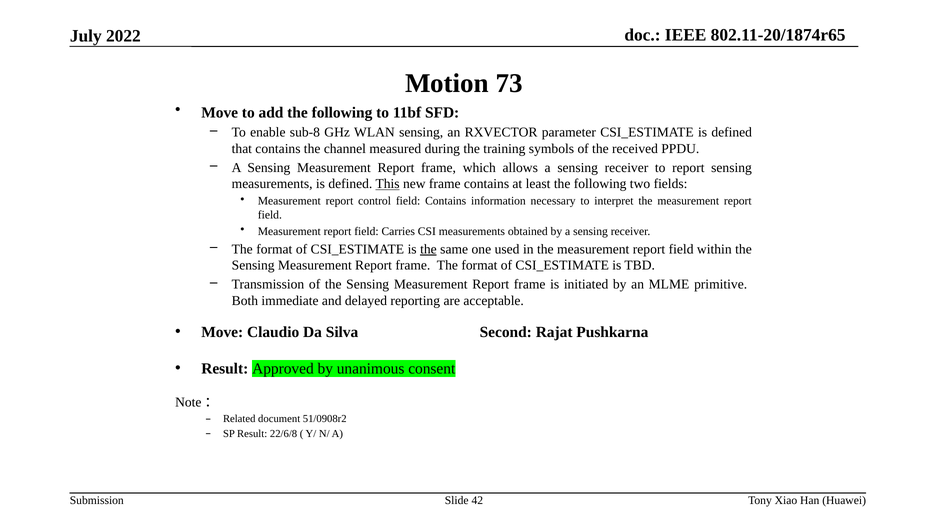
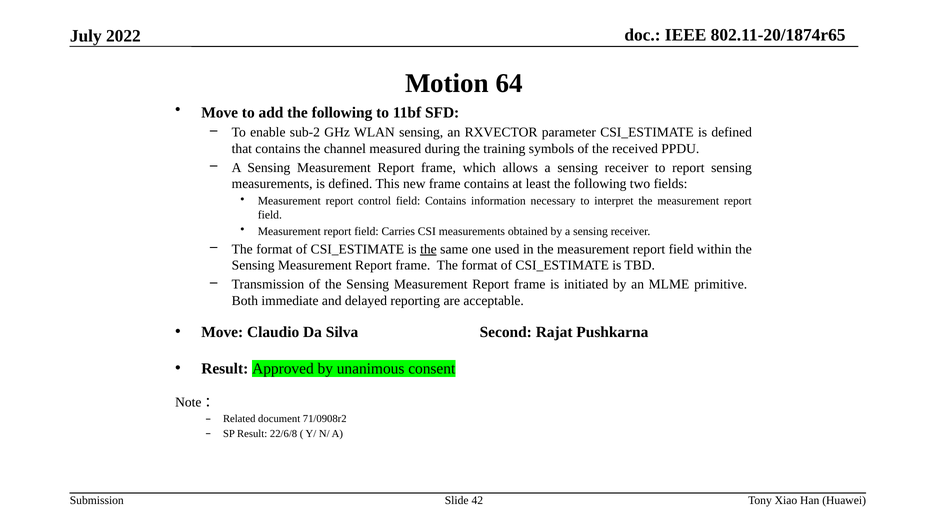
73: 73 -> 64 (509, 83)
sub-8: sub-8 -> sub-2 (305, 132)
This underline: present -> none (388, 184)
51/0908r2: 51/0908r2 -> 71/0908r2 (325, 419)
